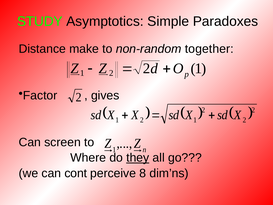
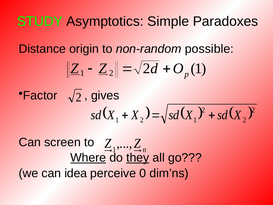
make: make -> origin (84, 49)
together: together -> possible (209, 49)
Where underline: none -> present (88, 158)
cont: cont -> idea (76, 173)
8: 8 -> 0 (143, 173)
